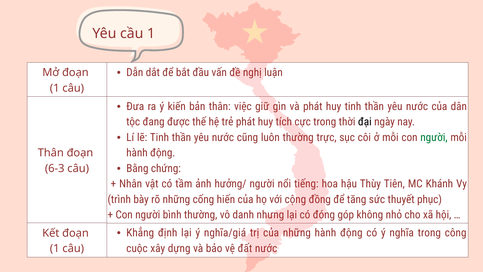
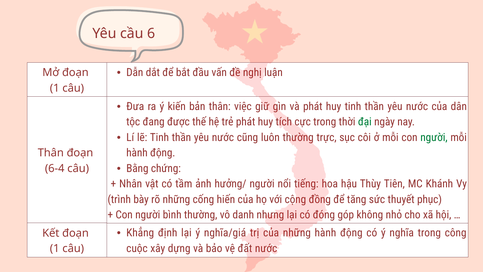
cầu 1: 1 -> 6 (151, 33)
đại colour: black -> green (365, 122)
6-3: 6-3 -> 6-4 (55, 168)
